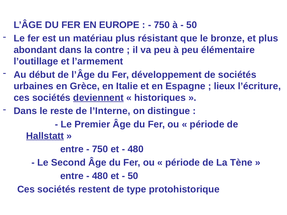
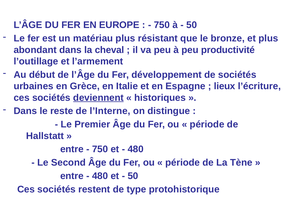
contre: contre -> cheval (110, 50)
élémentaire: élémentaire -> productivité (228, 50)
Hallstatt underline: present -> none (45, 136)
